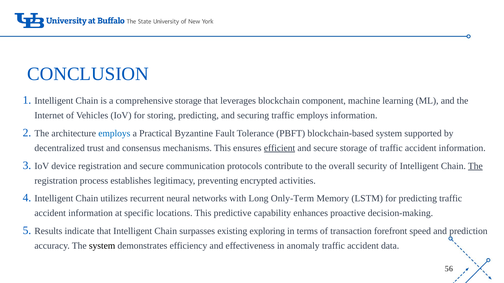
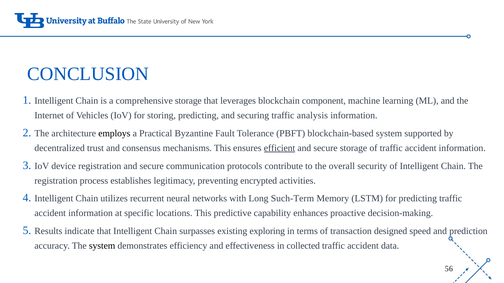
traffic employs: employs -> analysis (312, 116)
employs colour: blue -> black (114, 134)
The underline: present -> none (475, 166)
Only-Term: Only-Term -> Such-Term (292, 199)
forefront: forefront -> designed (391, 231)
anomaly: anomaly -> collected (303, 246)
